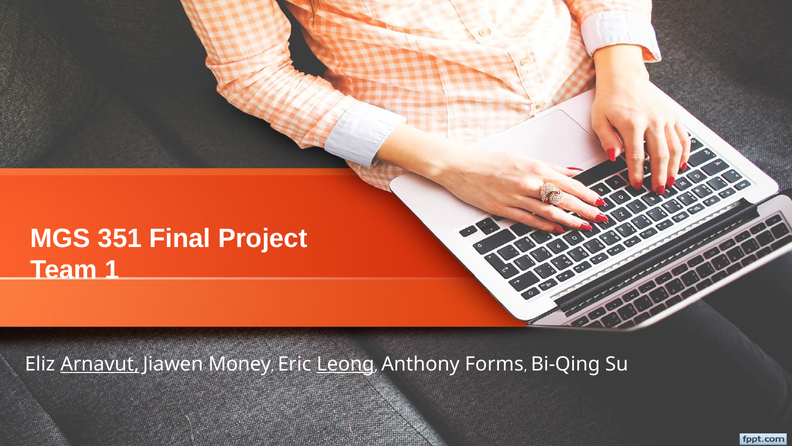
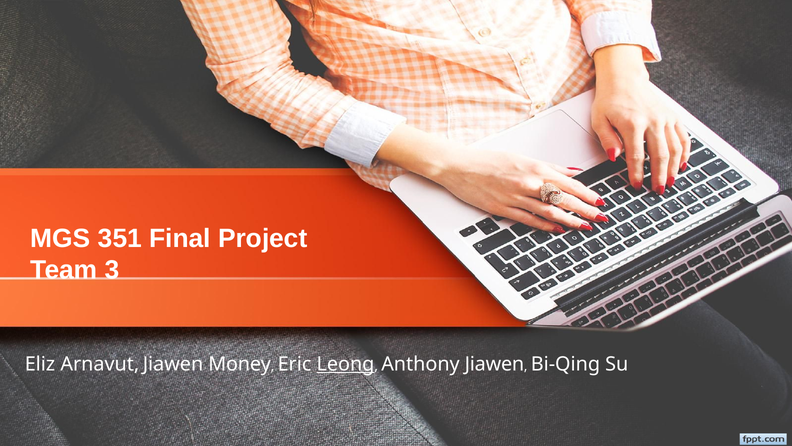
1: 1 -> 3 (112, 270)
Arnavut underline: present -> none (100, 364)
Anthony Forms: Forms -> Jiawen (494, 364)
